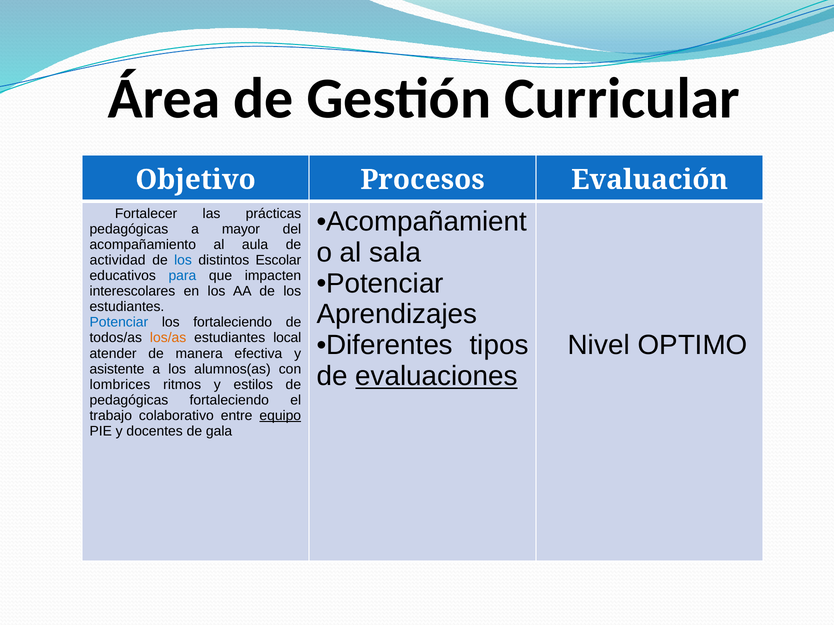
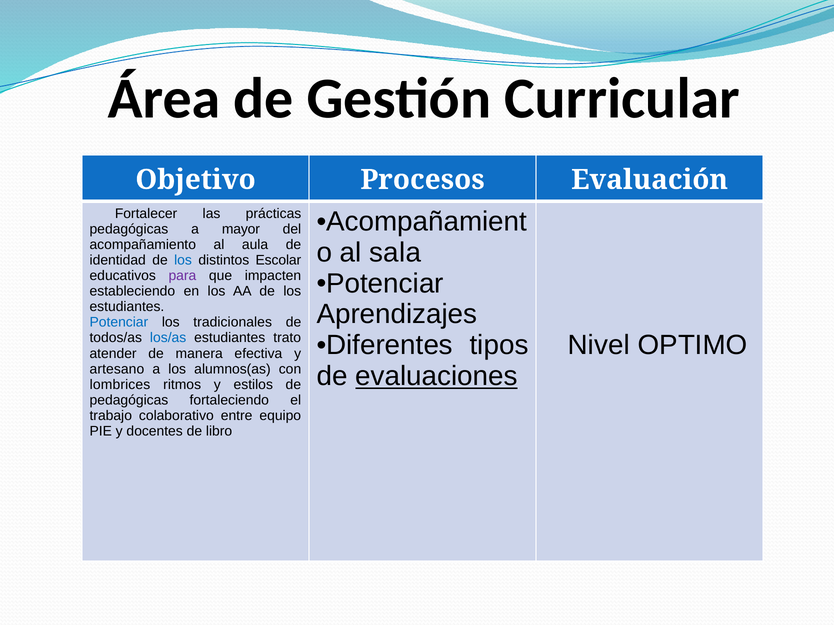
actividad: actividad -> identidad (118, 260)
para colour: blue -> purple (182, 276)
interescolares: interescolares -> estableciendo (132, 291)
los fortaleciendo: fortaleciendo -> tradicionales (233, 323)
los/as colour: orange -> blue (168, 338)
local: local -> trato (287, 338)
asistente: asistente -> artesano (117, 369)
equipo underline: present -> none (280, 416)
gala: gala -> libro (219, 432)
